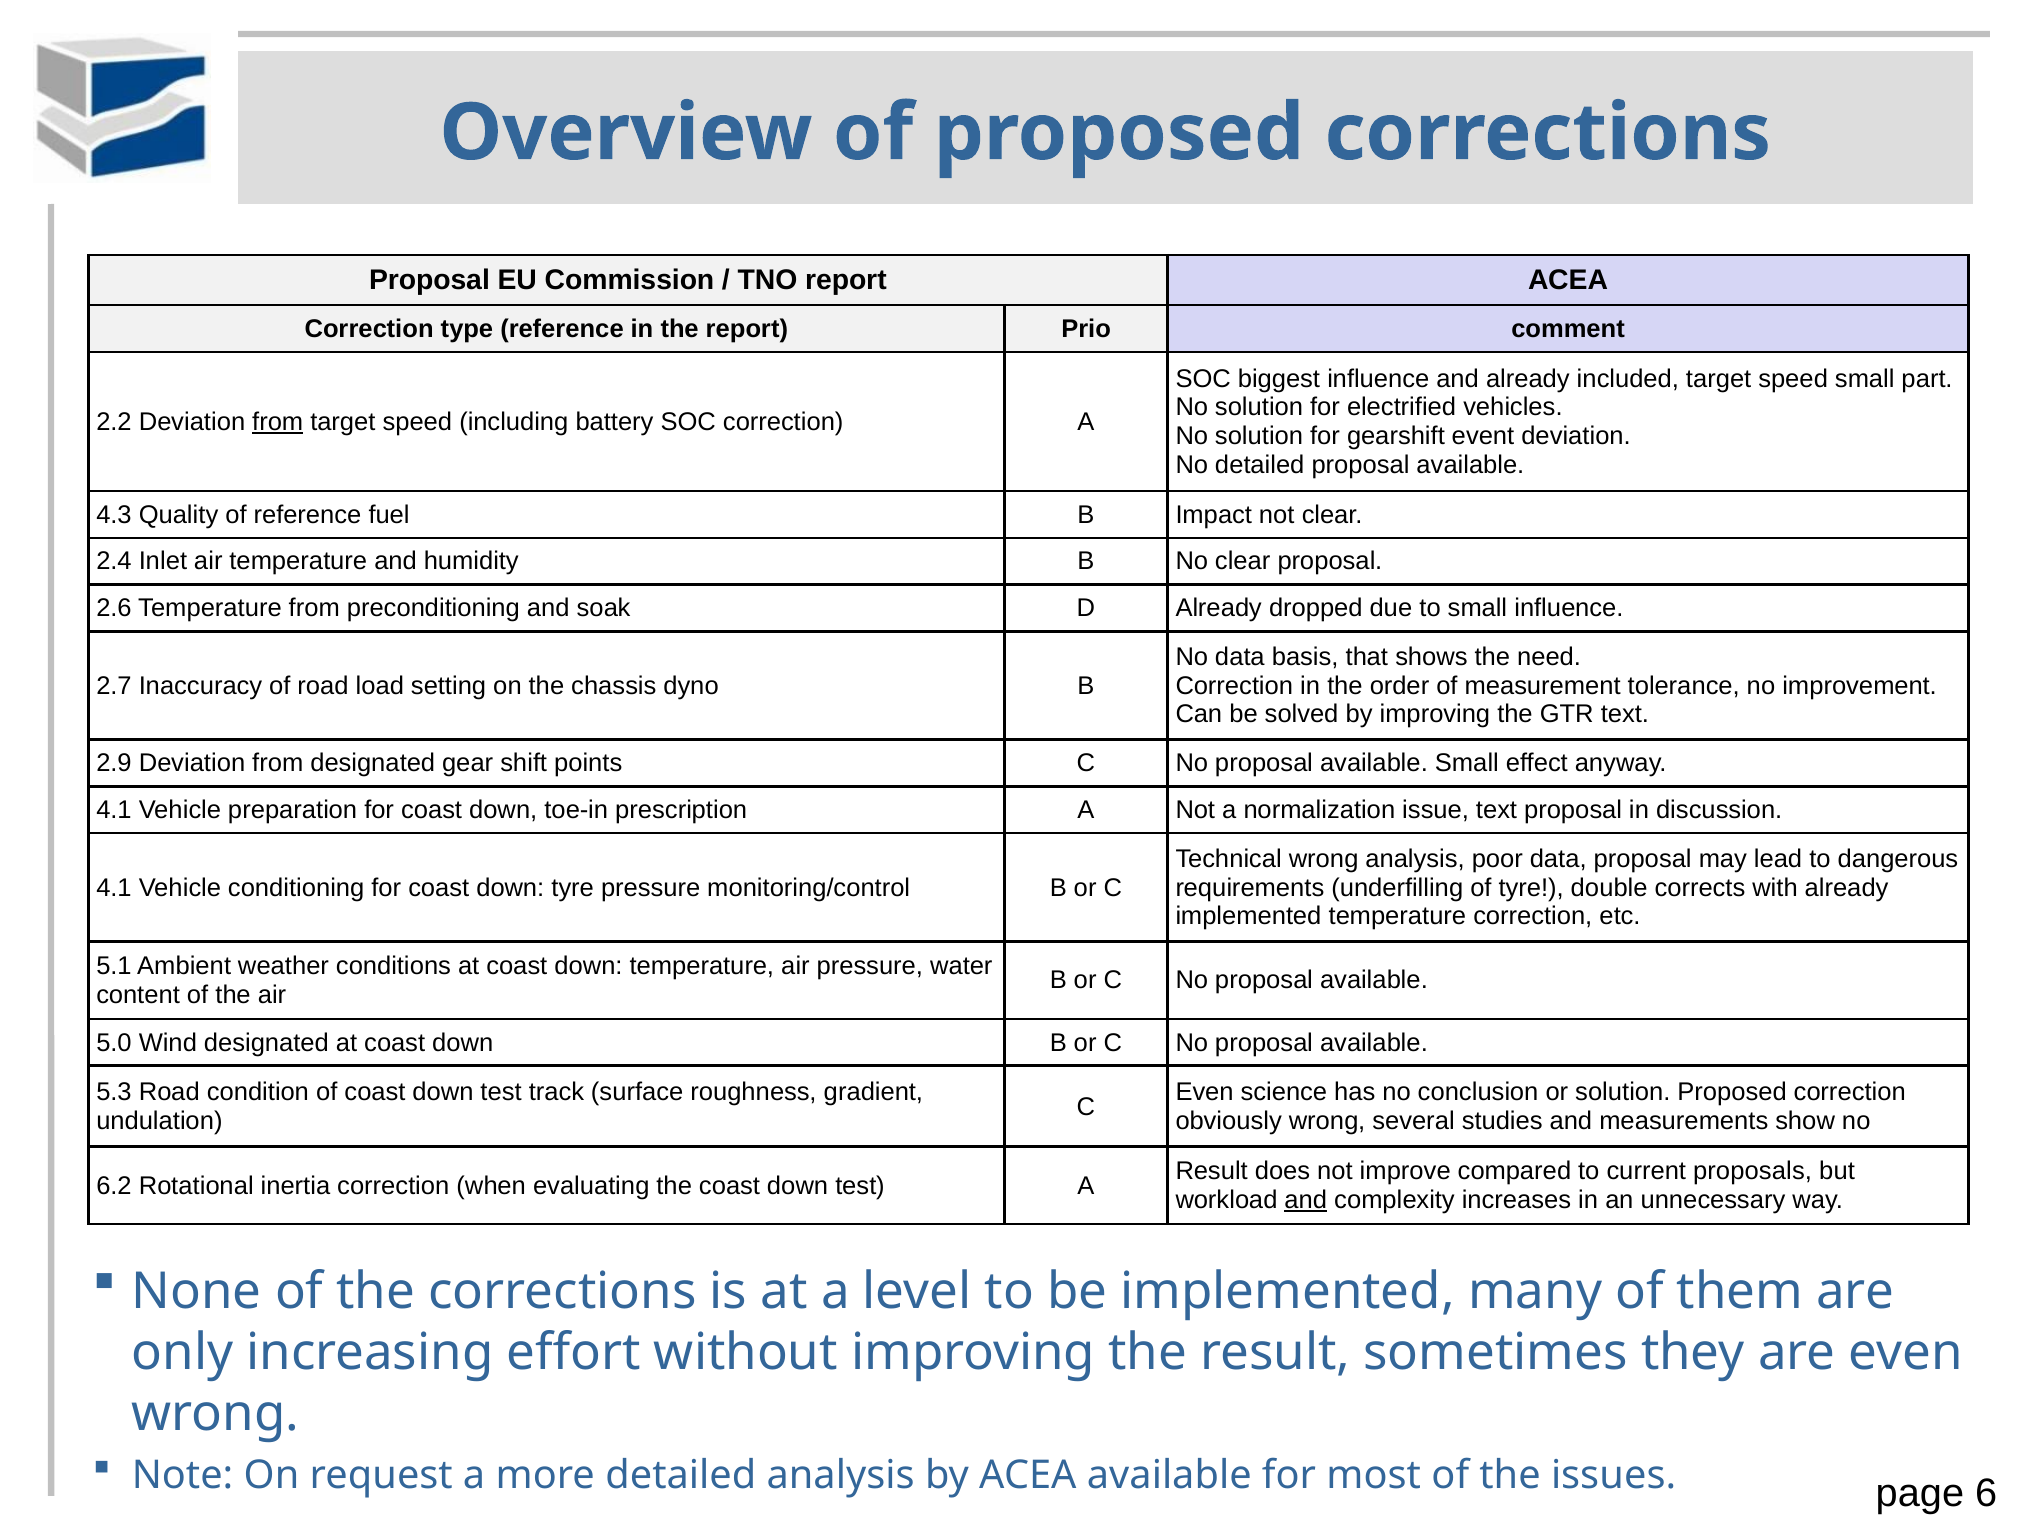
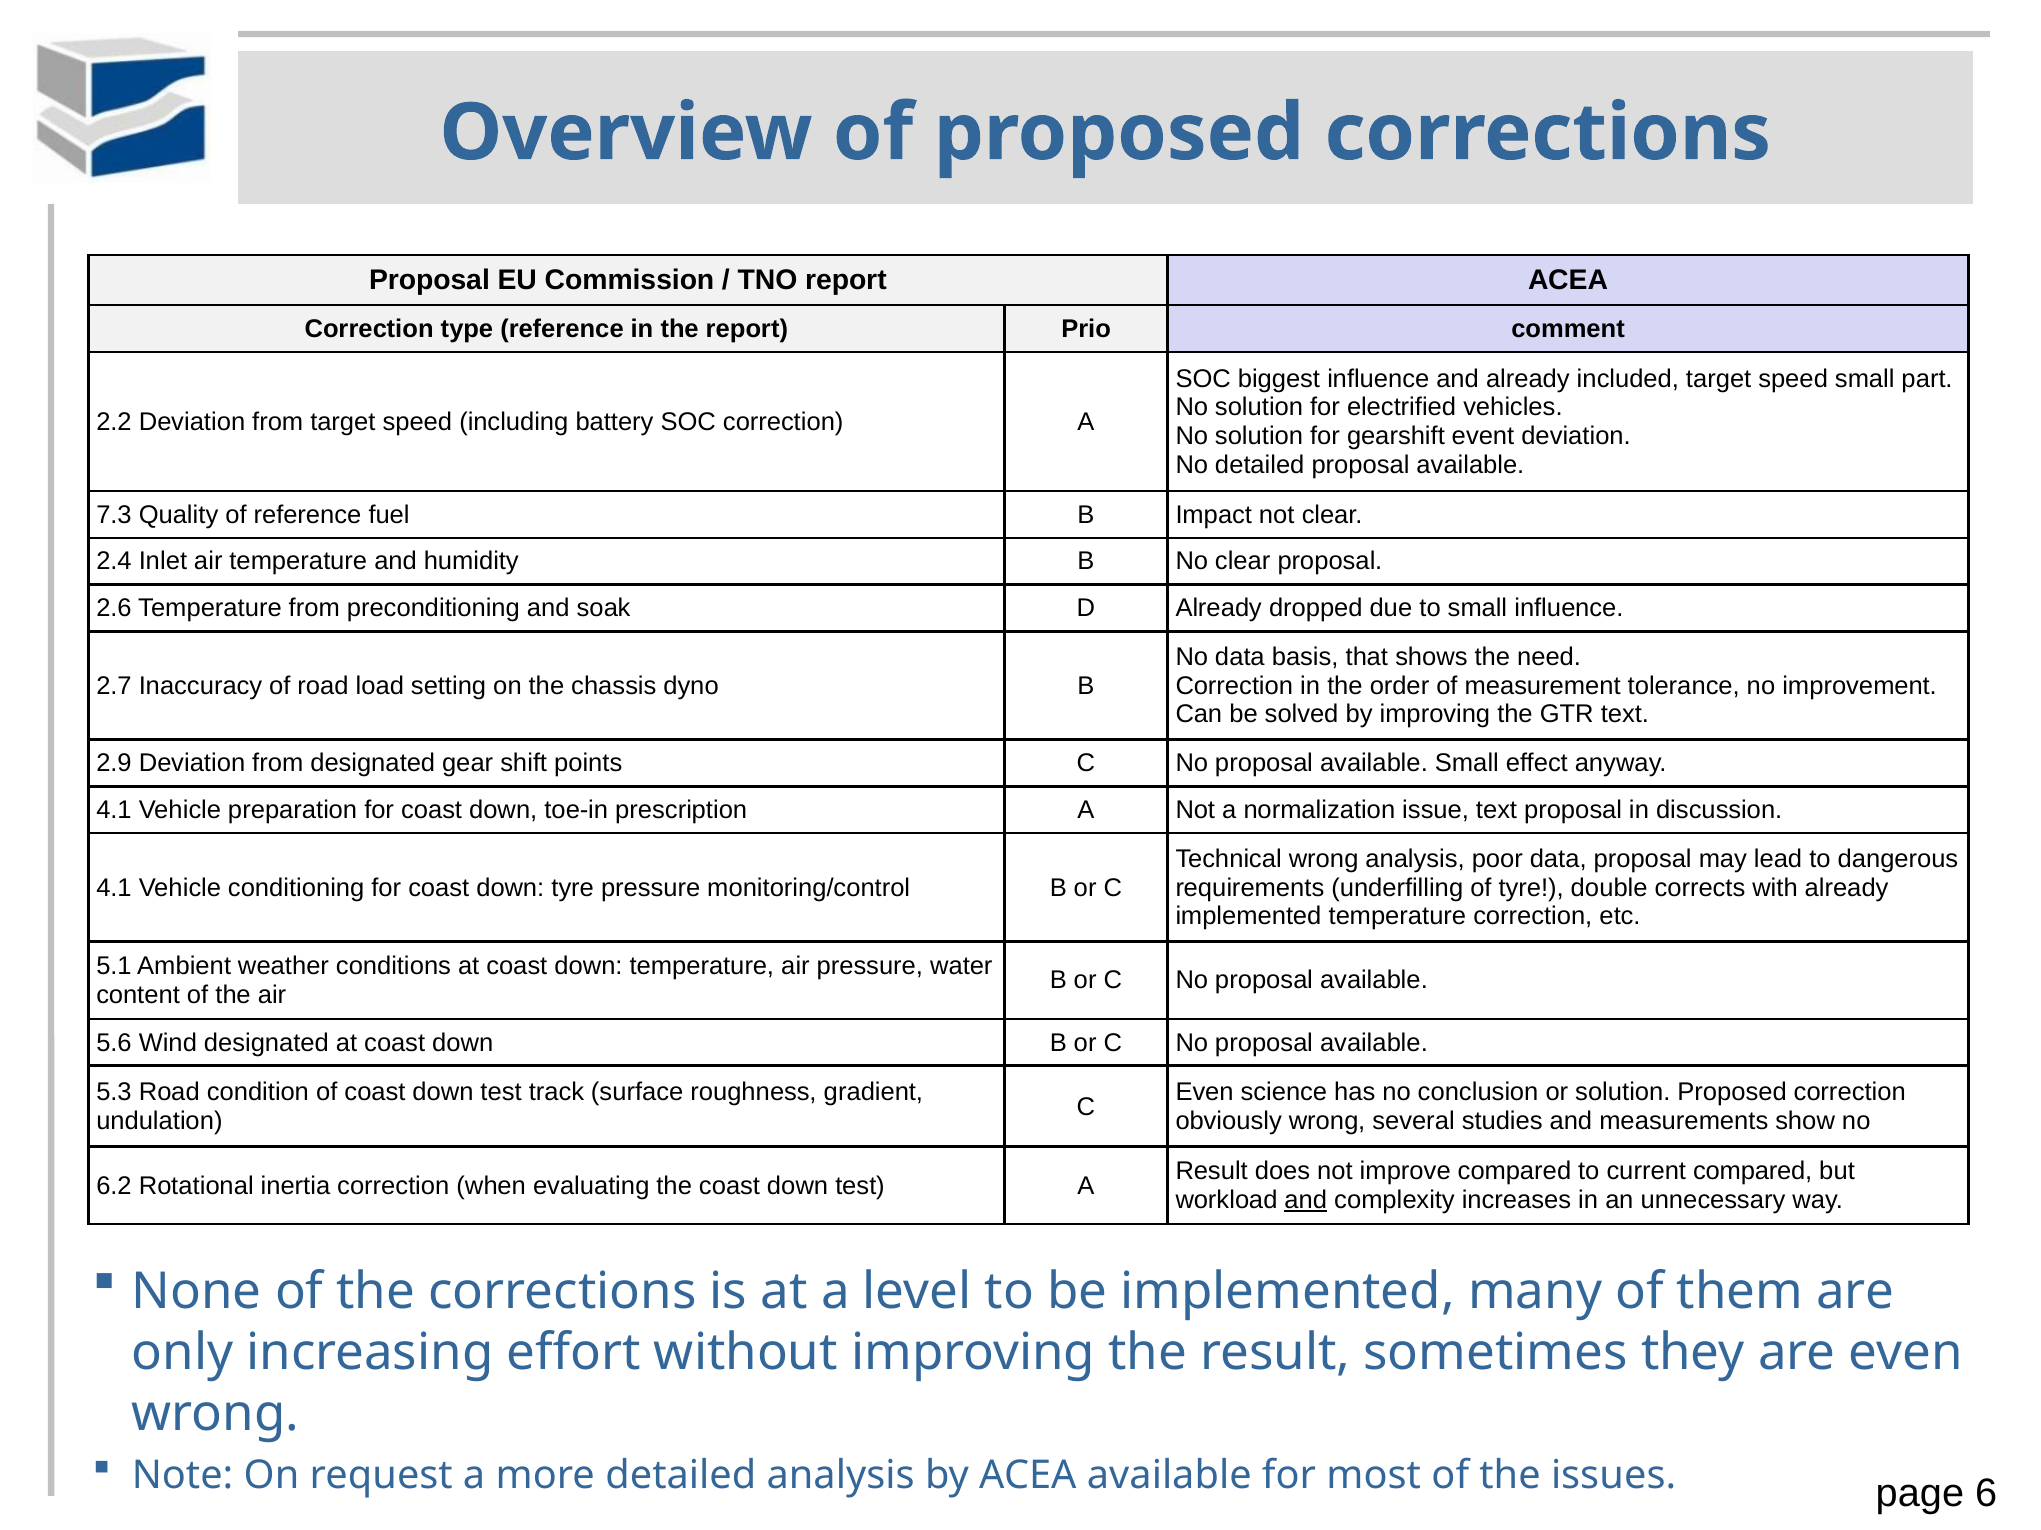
from underline: present -> none (278, 422)
4.3: 4.3 -> 7.3 (114, 515)
5.0: 5.0 -> 5.6 (114, 1043)
current proposals: proposals -> compared (1753, 1172)
